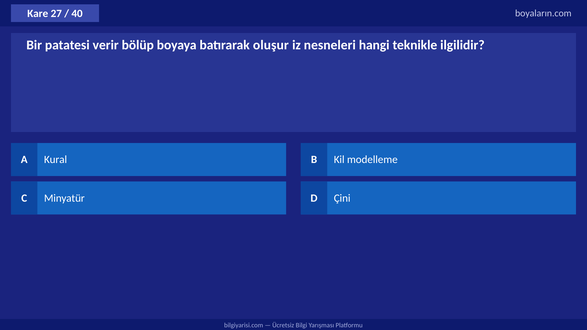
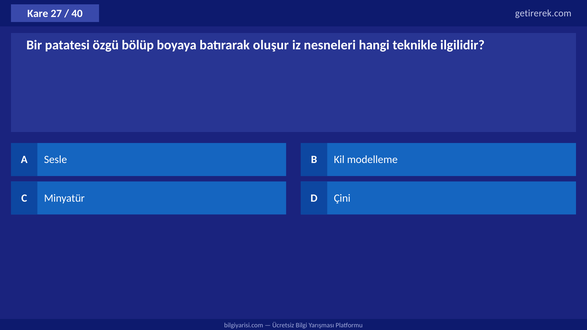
boyaların.com: boyaların.com -> getirerek.com (543, 13)
verir: verir -> özgü (106, 45)
Kural: Kural -> Sesle (56, 160)
